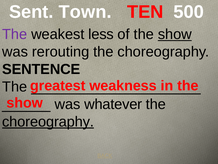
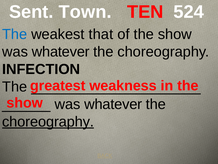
500: 500 -> 524 (189, 12)
The colour: purple -> blue (15, 34)
less: less -> that (101, 34)
show underline: present -> none (175, 34)
rerouting: rerouting -> whatever (61, 52)
SENTENCE: SENTENCE -> INFECTION (41, 69)
